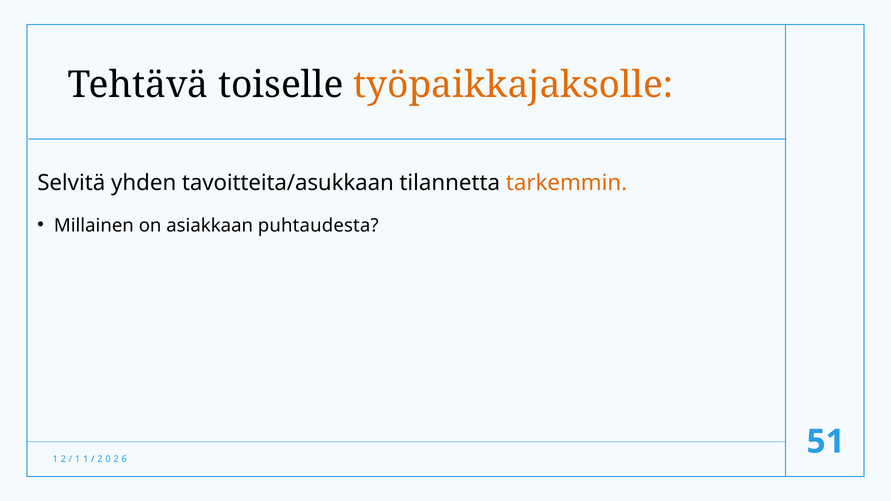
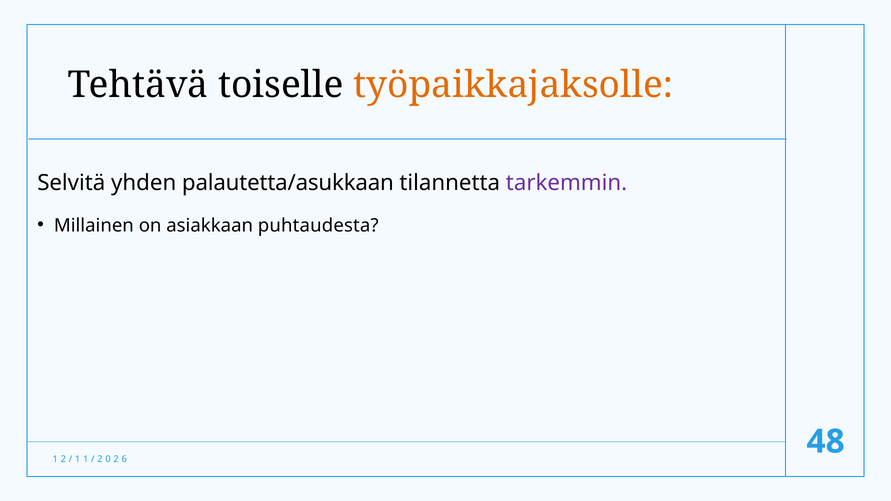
tavoitteita/asukkaan: tavoitteita/asukkaan -> palautetta/asukkaan (288, 183)
tarkemmin colour: orange -> purple (567, 183)
51: 51 -> 48 (826, 442)
